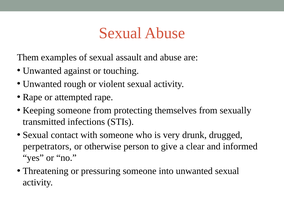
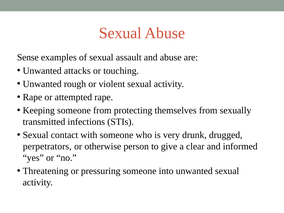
Them: Them -> Sense (28, 57)
against: against -> attacks (77, 71)
